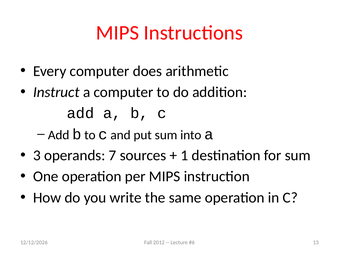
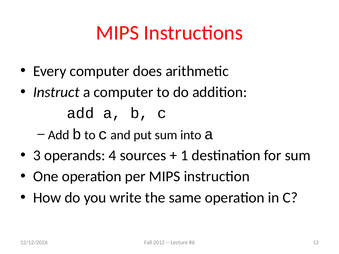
7: 7 -> 4 (113, 156)
